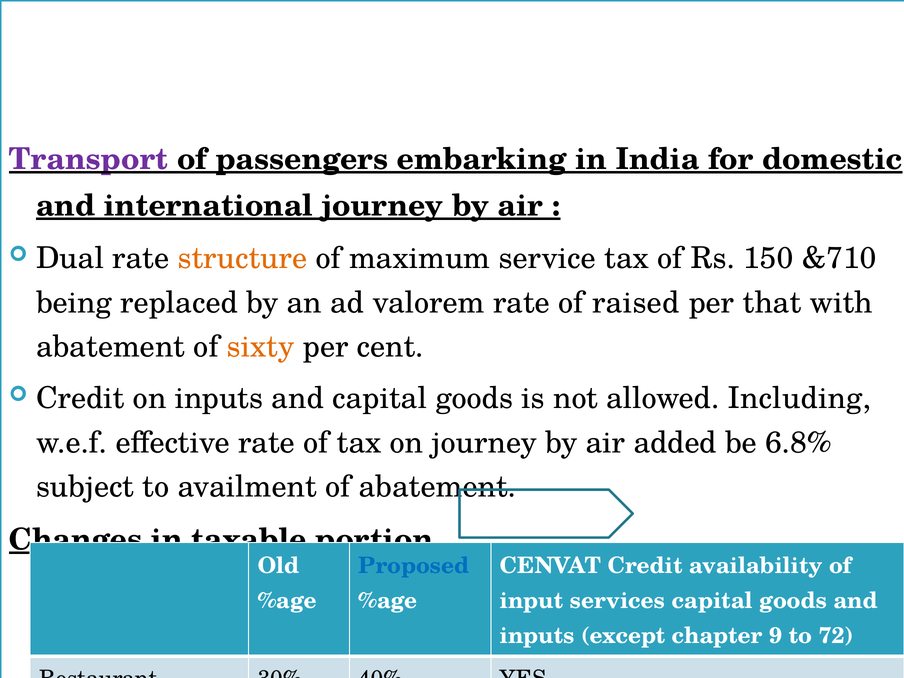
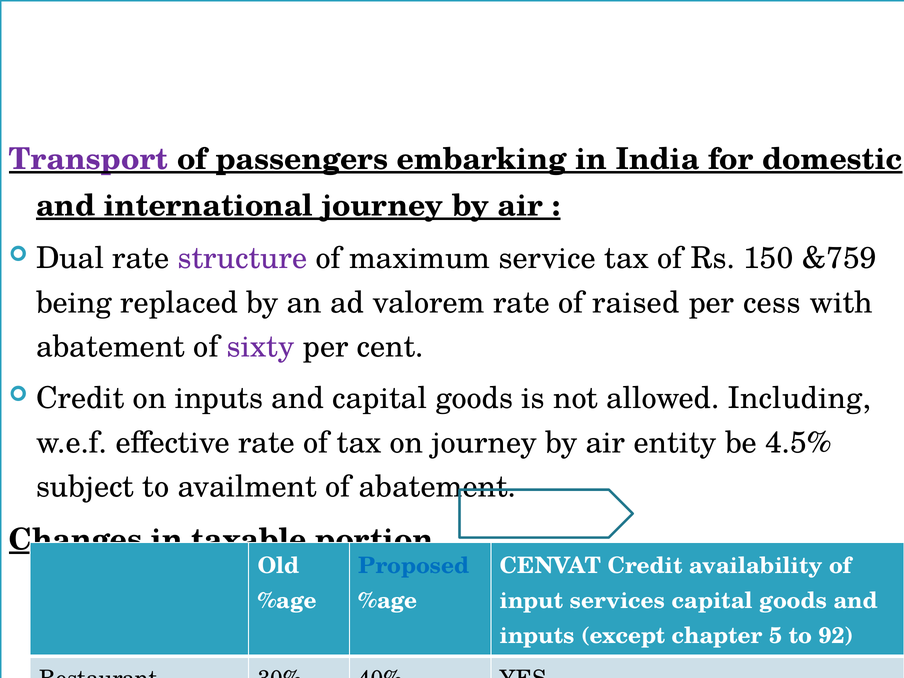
structure colour: orange -> purple (243, 259)
&710: &710 -> &759 (839, 259)
that: that -> cess (772, 303)
sixty colour: orange -> purple (261, 347)
added: added -> entity (675, 443)
6.8%: 6.8% -> 4.5% (799, 443)
9: 9 -> 5 (776, 636)
72: 72 -> 92 (836, 636)
